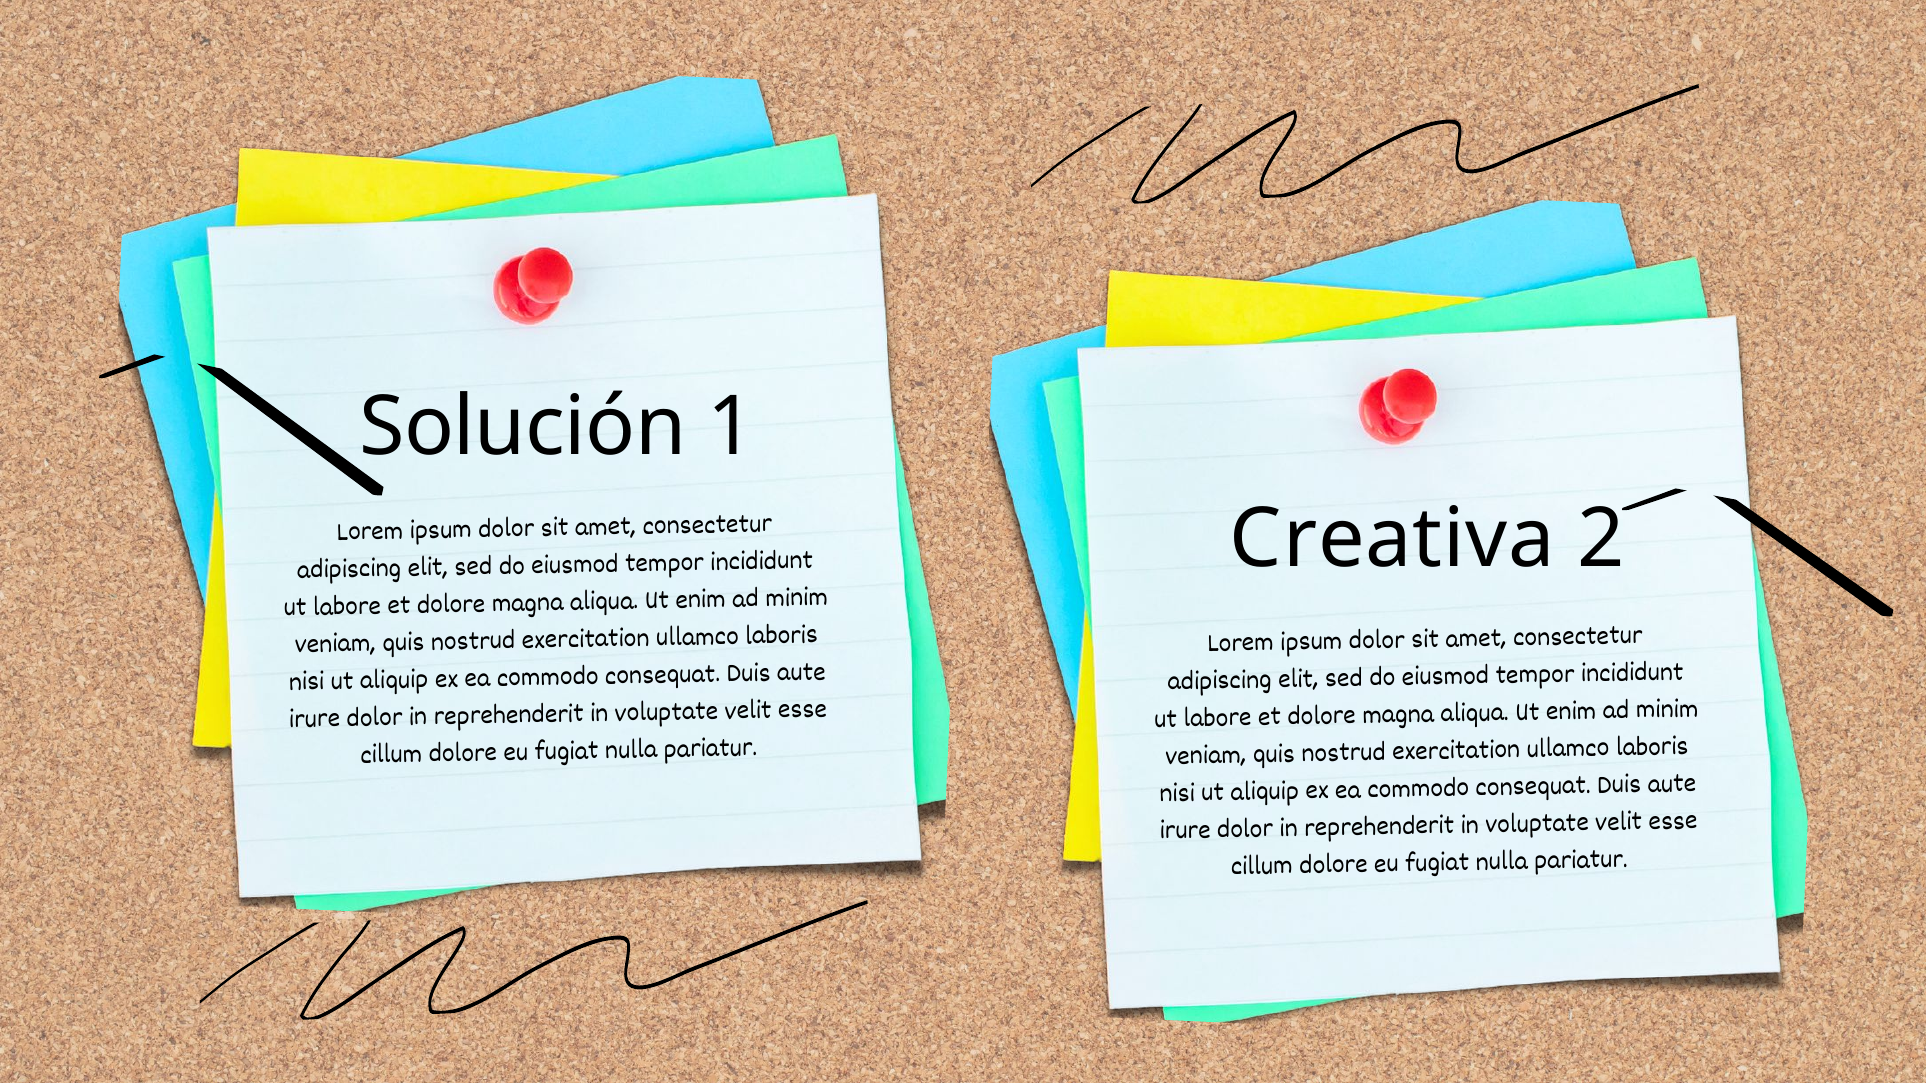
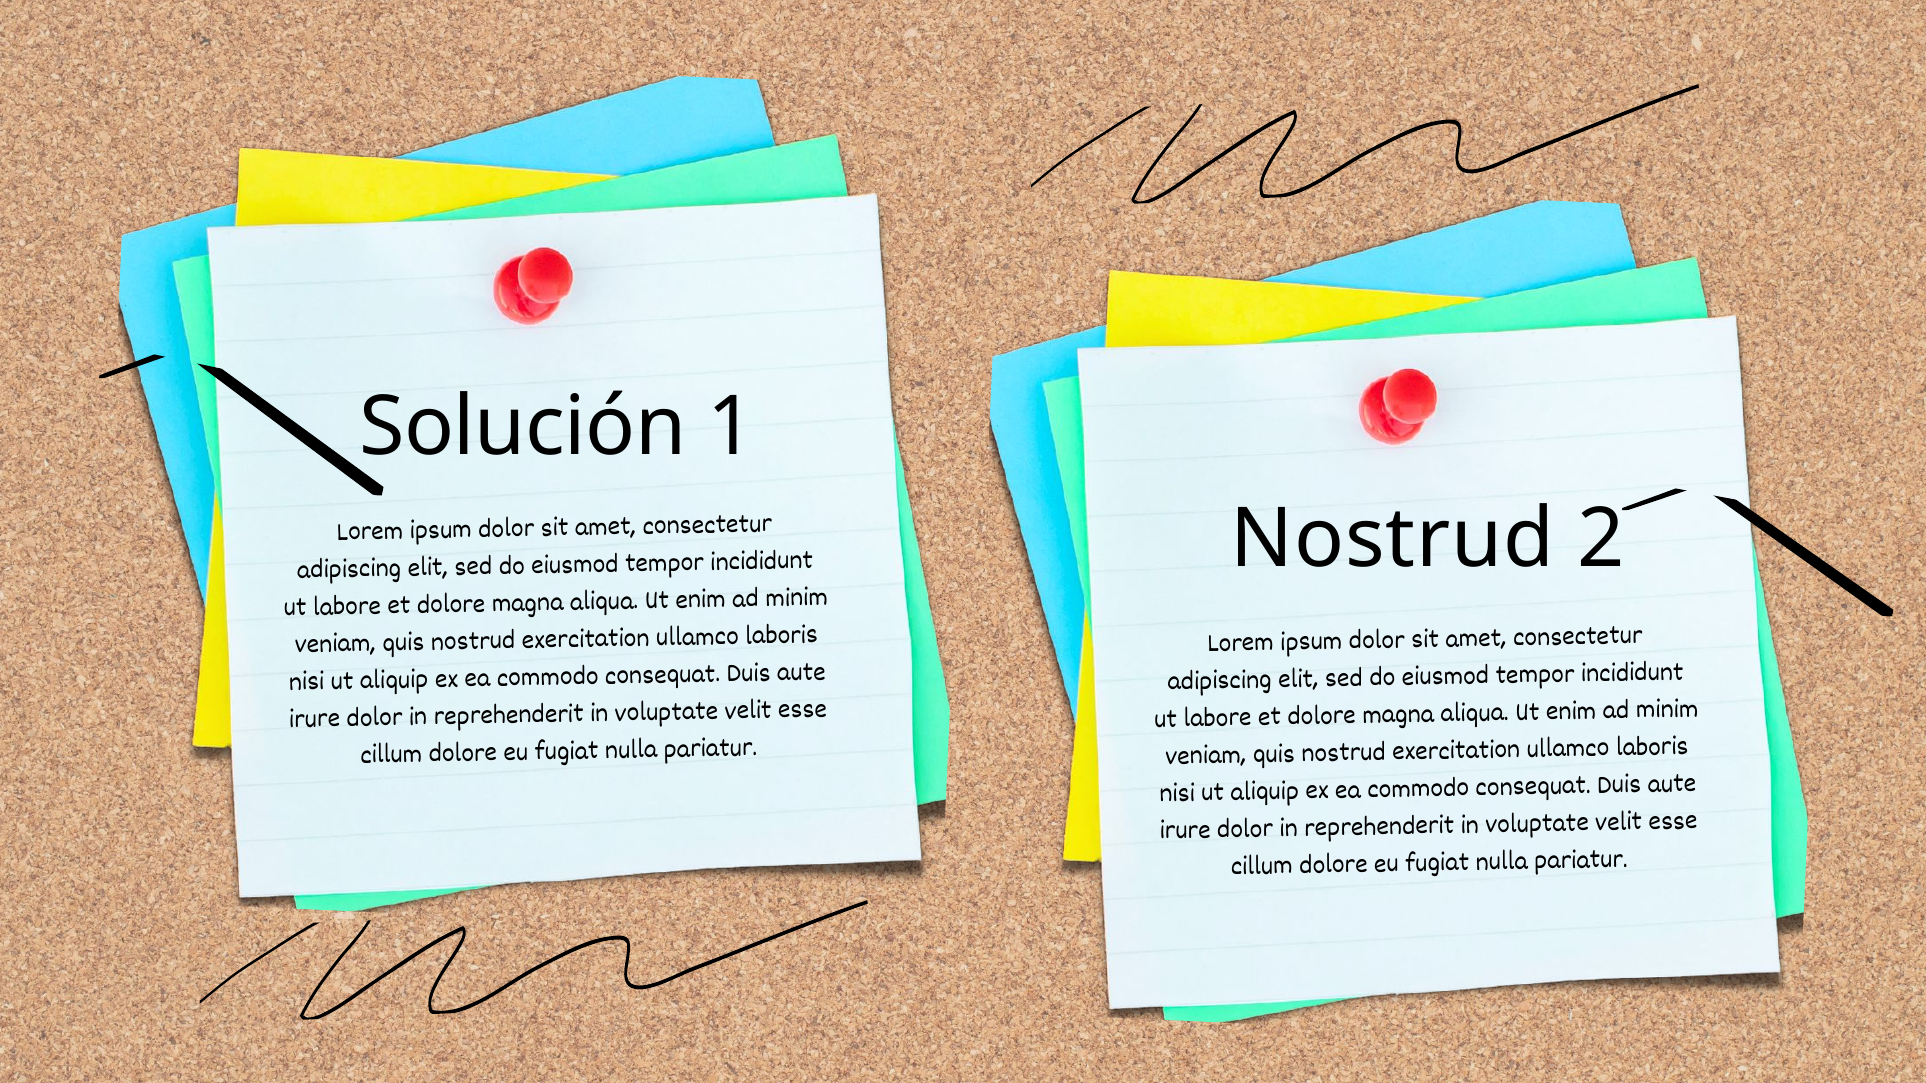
Creativa: Creativa -> Nostrud (1393, 539)
